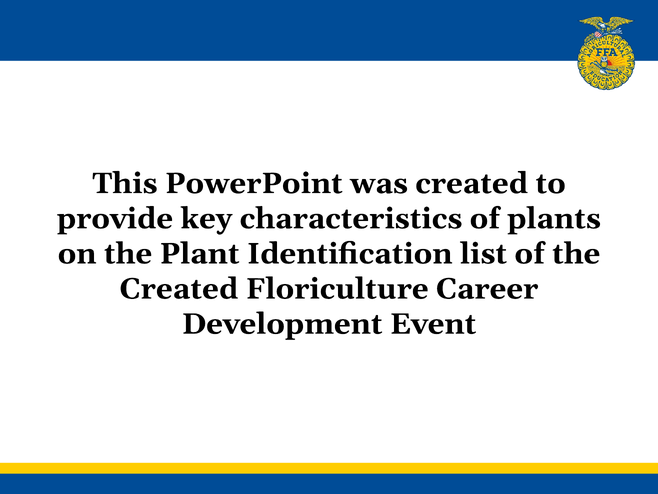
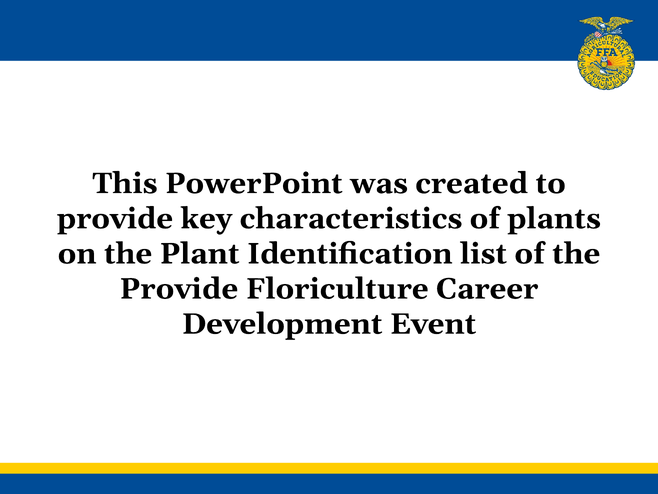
Created: Created -> Provide (179, 289)
